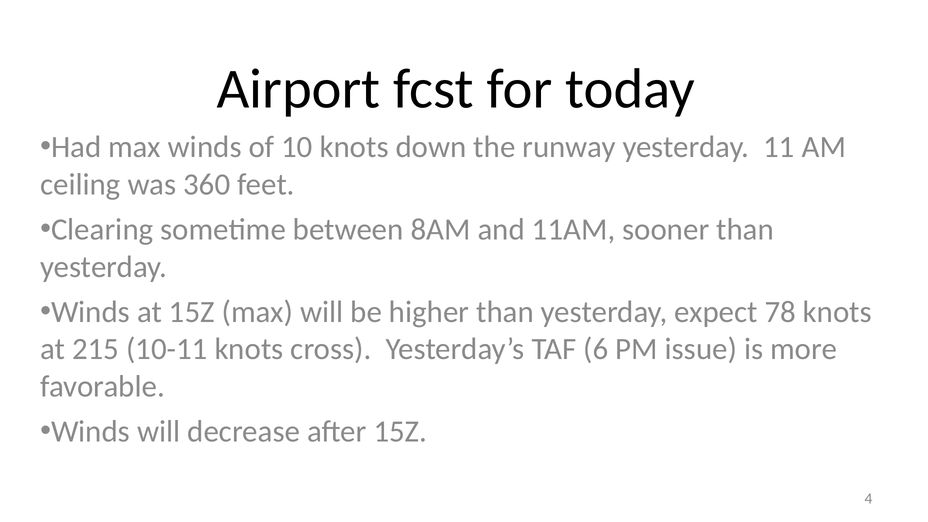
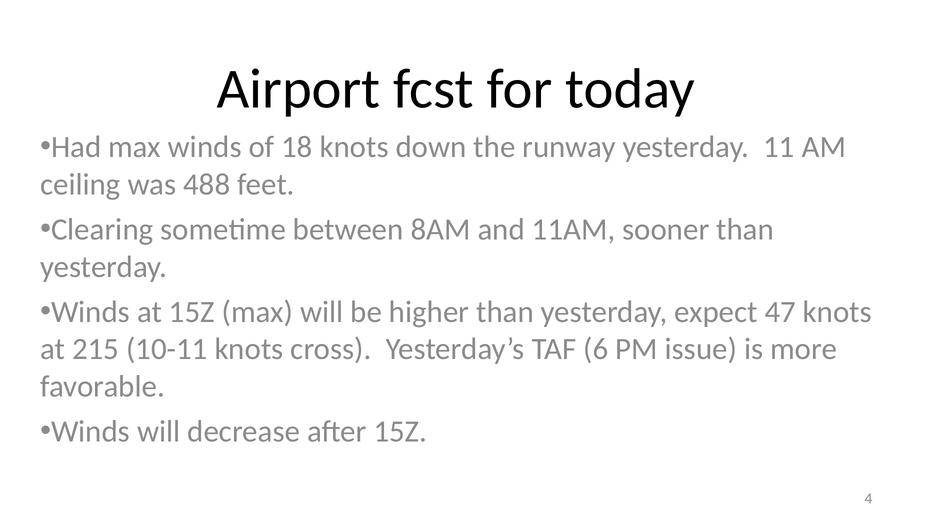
10: 10 -> 18 (297, 147)
360: 360 -> 488 (207, 184)
78: 78 -> 47 (780, 312)
